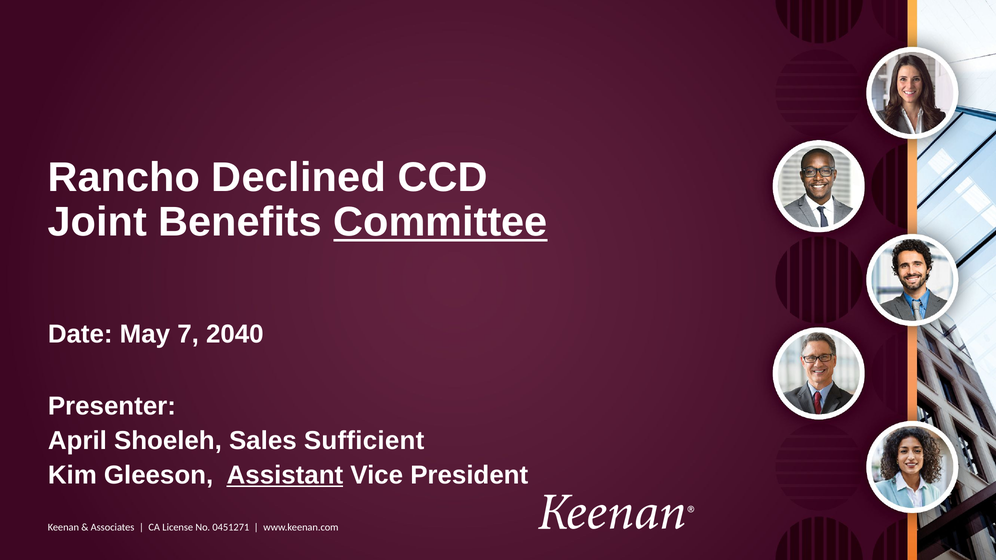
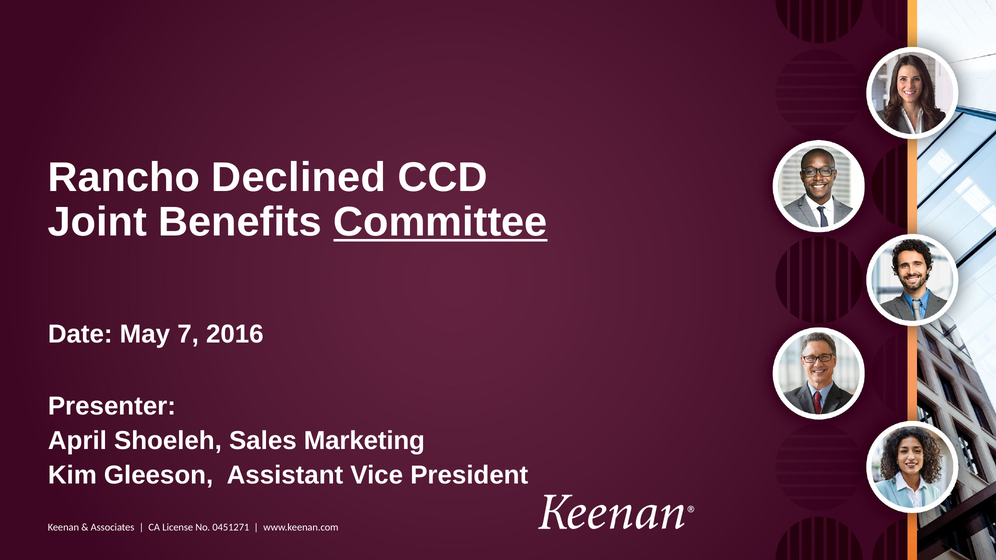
2040: 2040 -> 2016 (235, 334)
Sufficient: Sufficient -> Marketing (364, 441)
Assistant underline: present -> none (285, 475)
